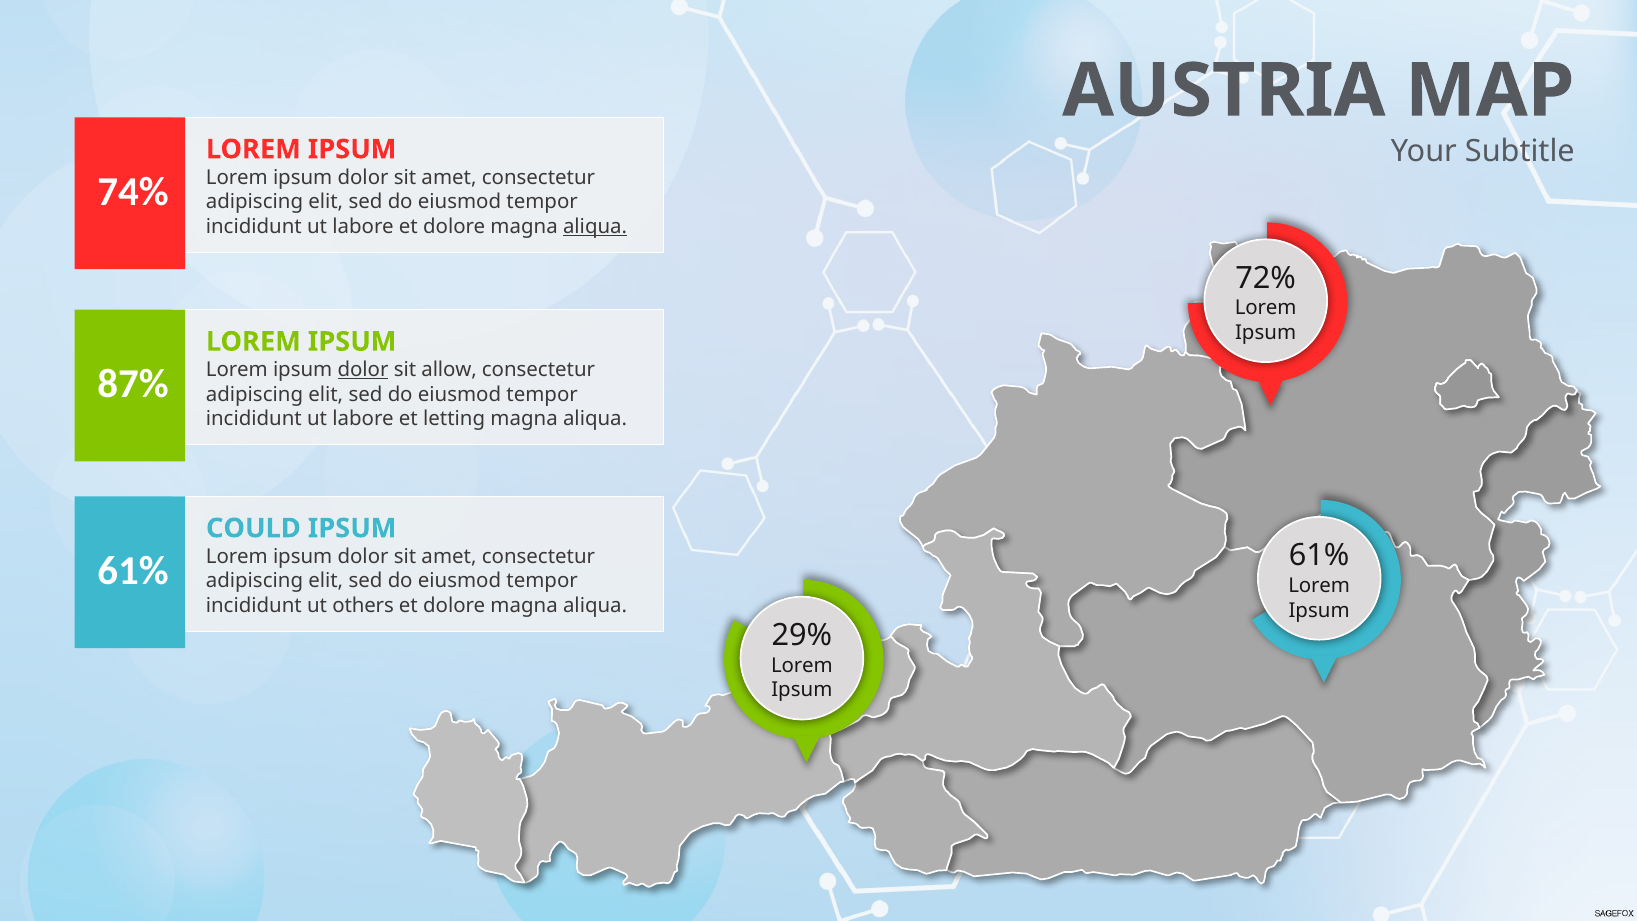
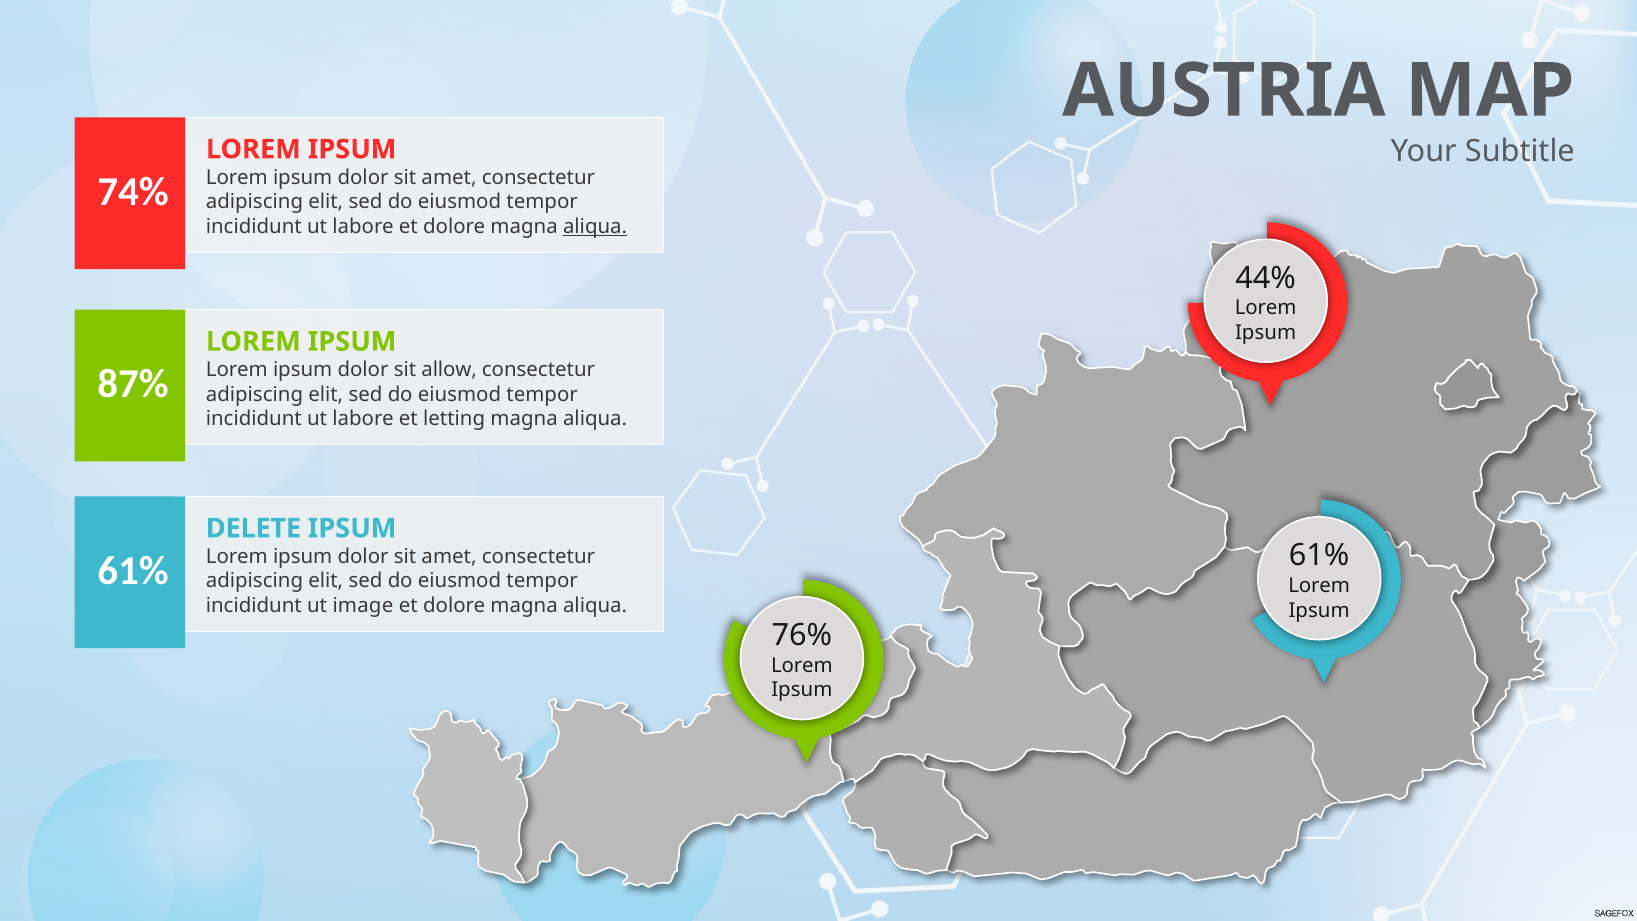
72%: 72% -> 44% (1266, 278)
dolor underline: present -> none (363, 370)
COULD: COULD -> DELETE (254, 528)
others: others -> image (363, 605)
29%: 29% -> 76% (802, 635)
